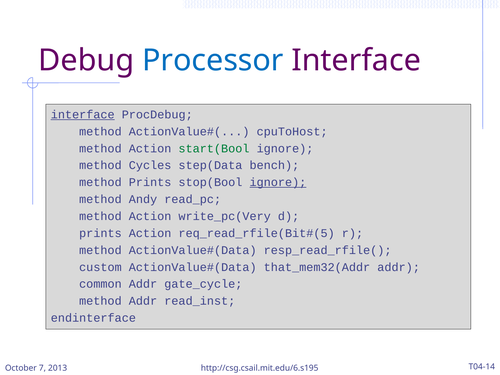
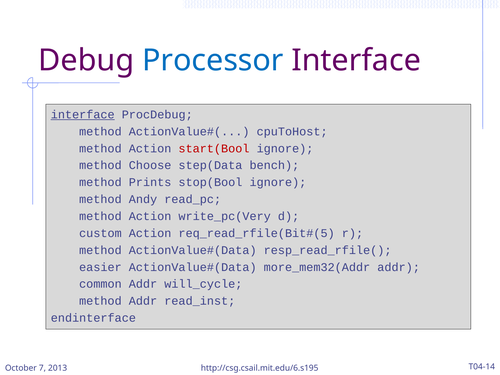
start(Bool colour: green -> red (214, 148)
Cycles: Cycles -> Choose (150, 165)
ignore underline: present -> none (278, 182)
prints: prints -> custom (100, 233)
custom: custom -> easier (100, 267)
that_mem32(Addr: that_mem32(Addr -> more_mem32(Addr (317, 267)
gate_cycle: gate_cycle -> will_cycle (203, 284)
